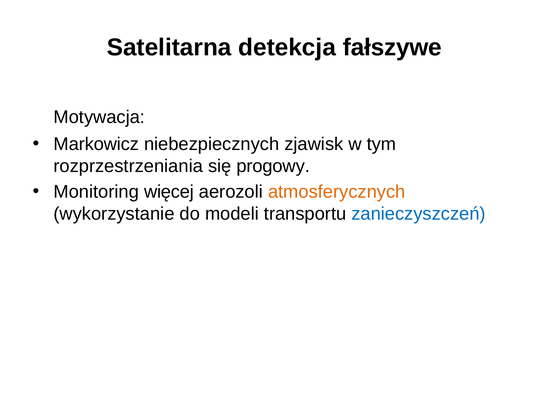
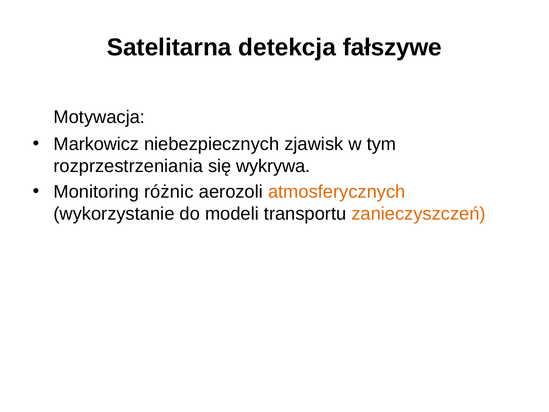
progowy: progowy -> wykrywa (273, 166)
więcej: więcej -> różnic (169, 192)
zanieczyszczeń colour: blue -> orange (419, 214)
